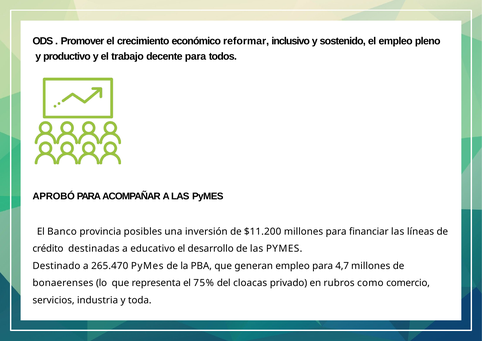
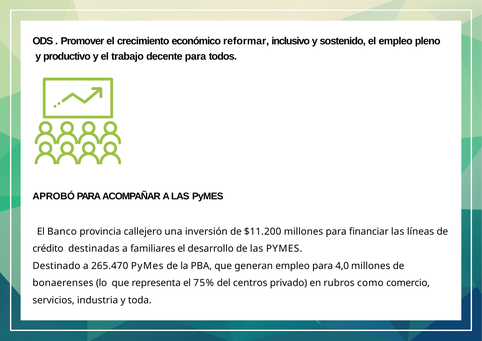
posibles: posibles -> callejero (143, 231)
educativo: educativo -> familiares (153, 249)
4,7: 4,7 -> 4,0 (342, 266)
cloacas: cloacas -> centros (250, 283)
